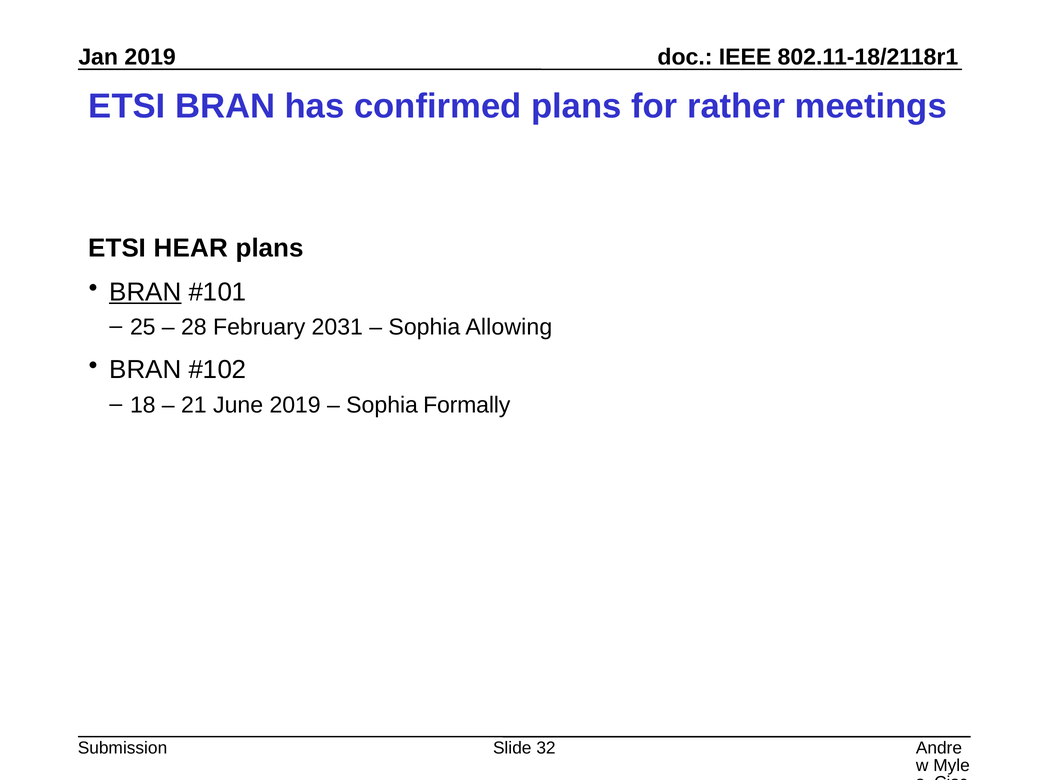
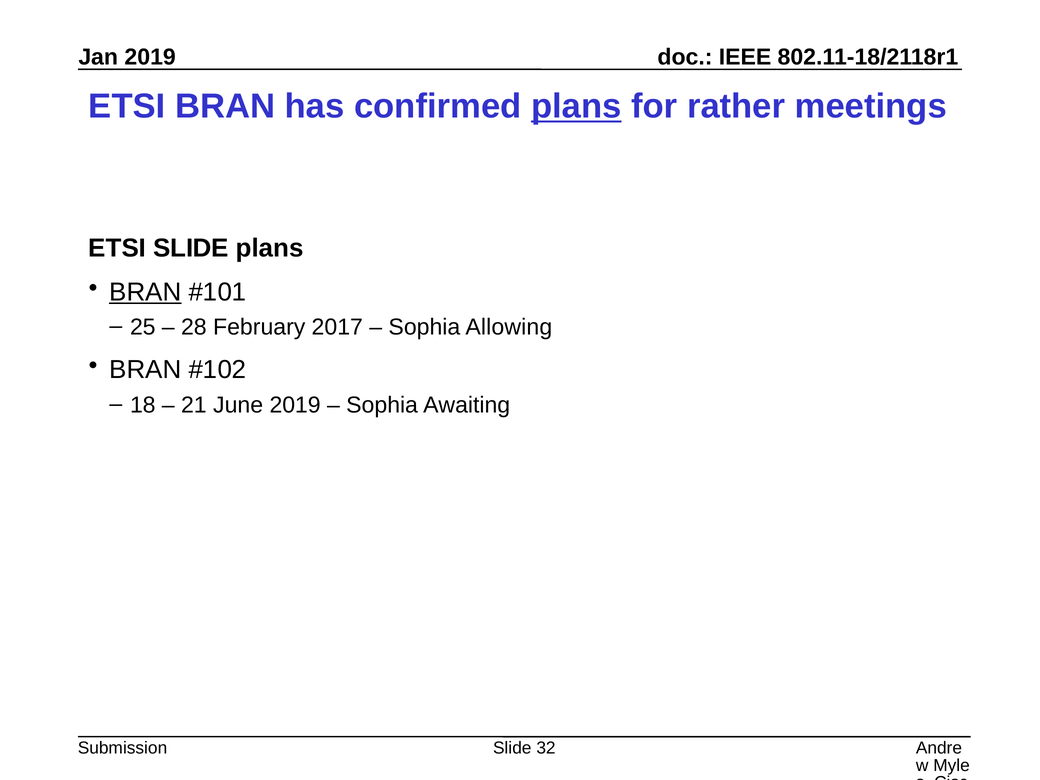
plans underline: none -> present (576, 106)
ETSI HEAR: HEAR -> SLIDE (191, 248)
2031: 2031 -> 2017 (337, 327)
Formally: Formally -> Awaiting (467, 405)
